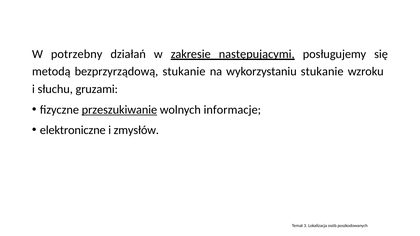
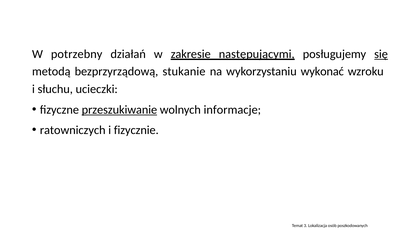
się underline: none -> present (381, 54)
wykorzystaniu stukanie: stukanie -> wykonać (322, 72)
gruzami: gruzami -> ucieczki (97, 89)
elektroniczne: elektroniczne -> ratowniczych (73, 130)
zmysłów: zmysłów -> fizycznie (136, 130)
